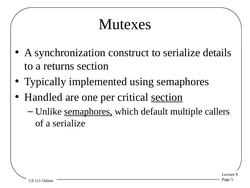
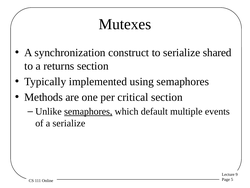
details: details -> shared (217, 52)
Handled: Handled -> Methods (44, 97)
section underline: present -> none (167, 97)
callers: callers -> events (217, 111)
